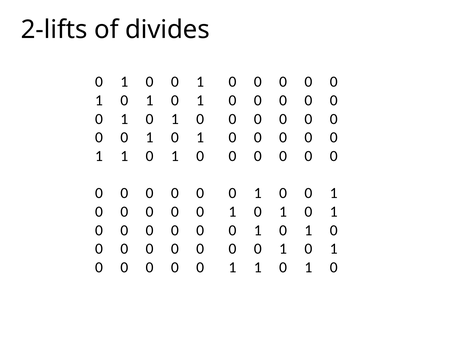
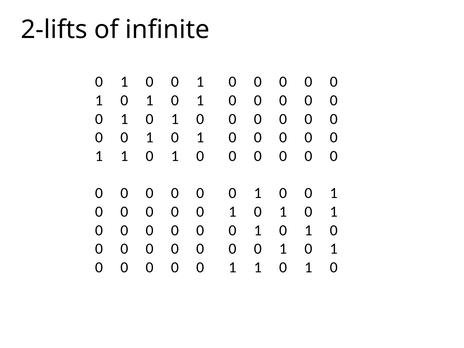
divides: divides -> infinite (167, 30)
